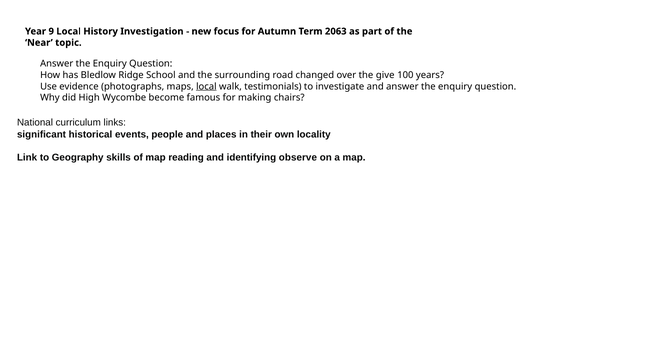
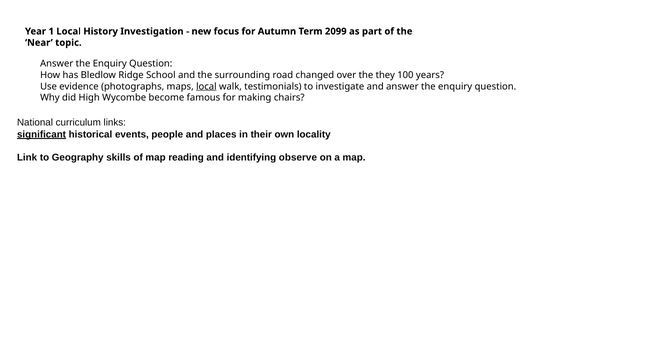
9: 9 -> 1 (51, 31)
2063: 2063 -> 2099 (336, 31)
give: give -> they (385, 75)
significant underline: none -> present (42, 134)
